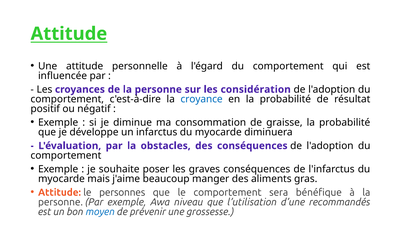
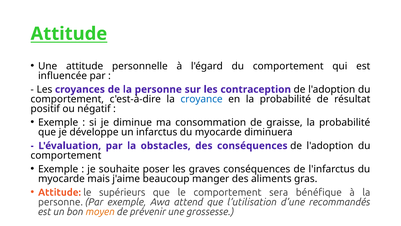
considération: considération -> contraception (256, 89)
personnes: personnes -> supérieurs (122, 192)
niveau: niveau -> attend (189, 202)
moyen colour: blue -> orange (100, 211)
